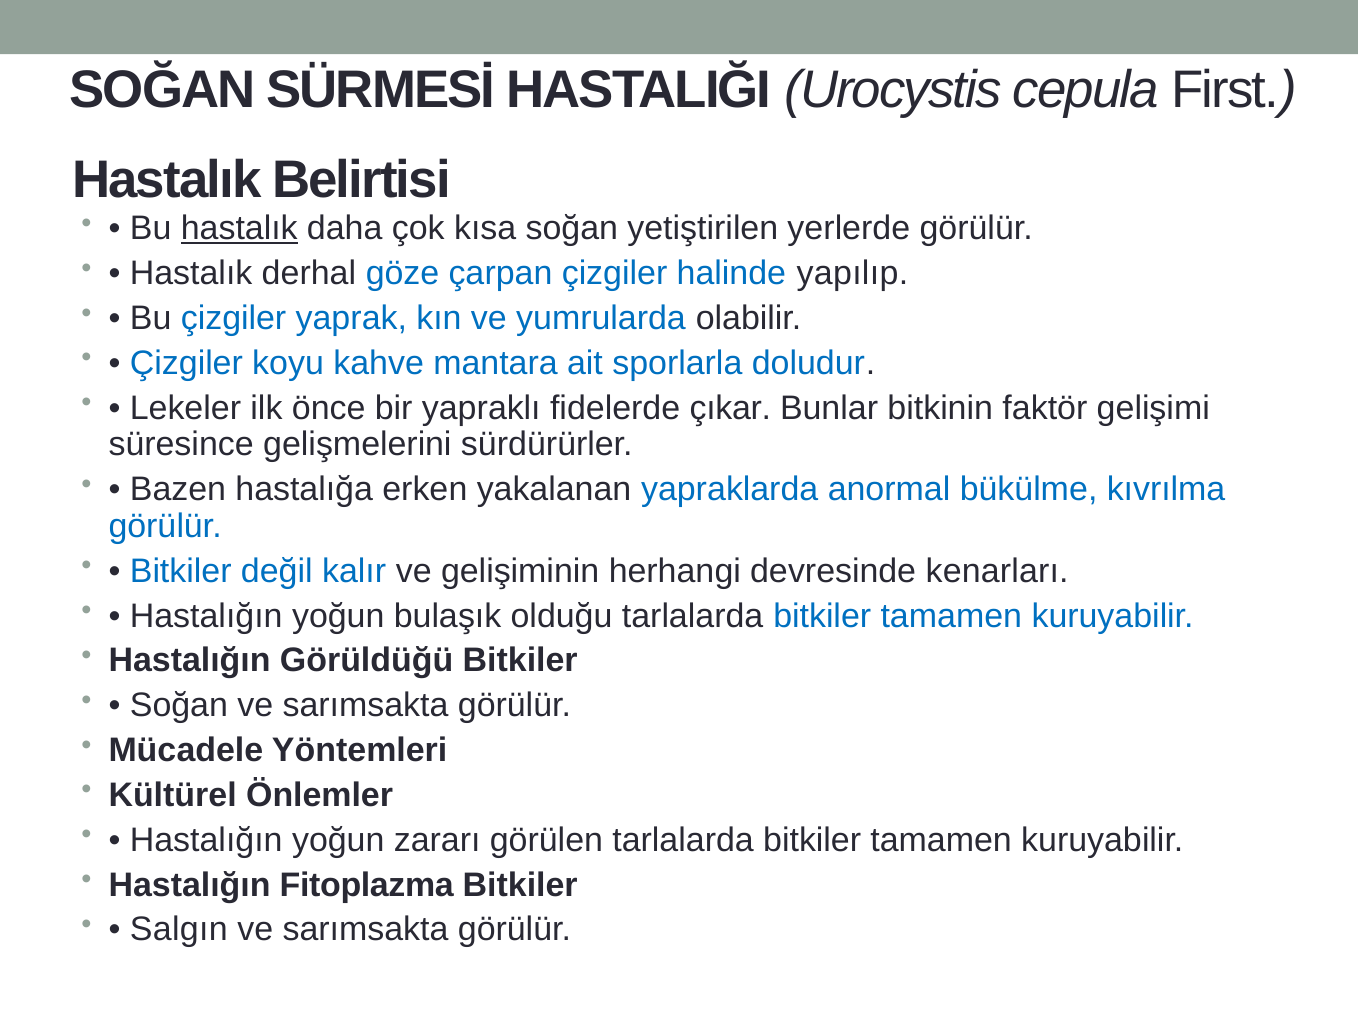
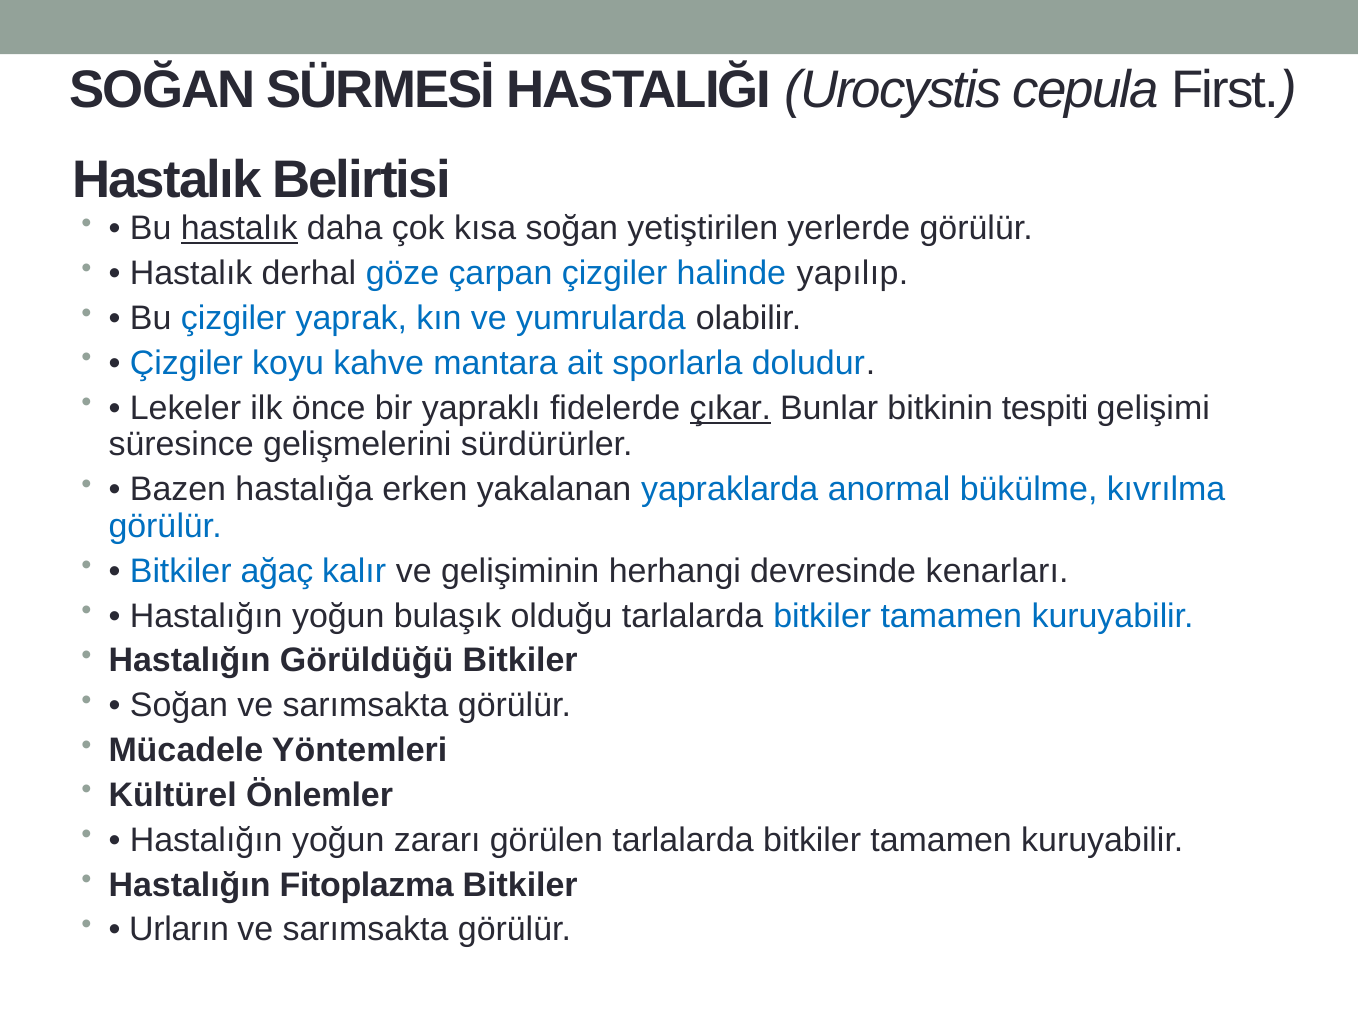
çıkar underline: none -> present (730, 408)
faktör: faktör -> tespiti (1045, 408)
değil: değil -> ağaç (277, 571)
Salgın: Salgın -> Urların (179, 929)
